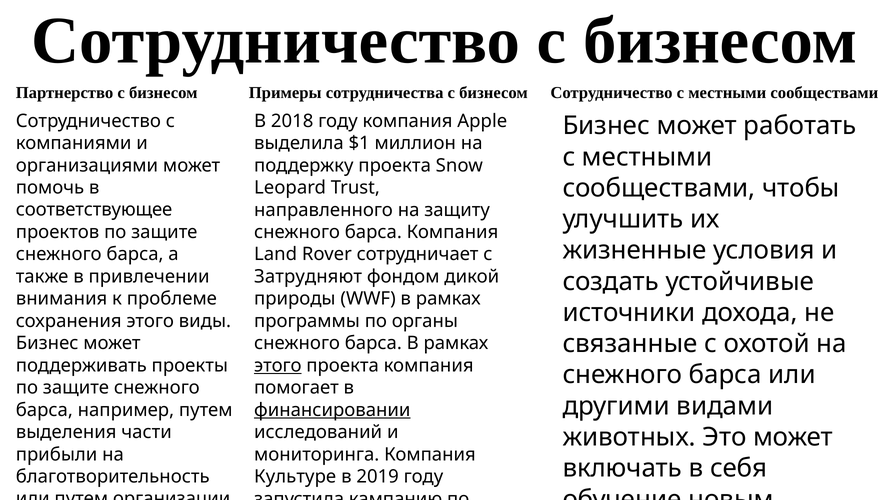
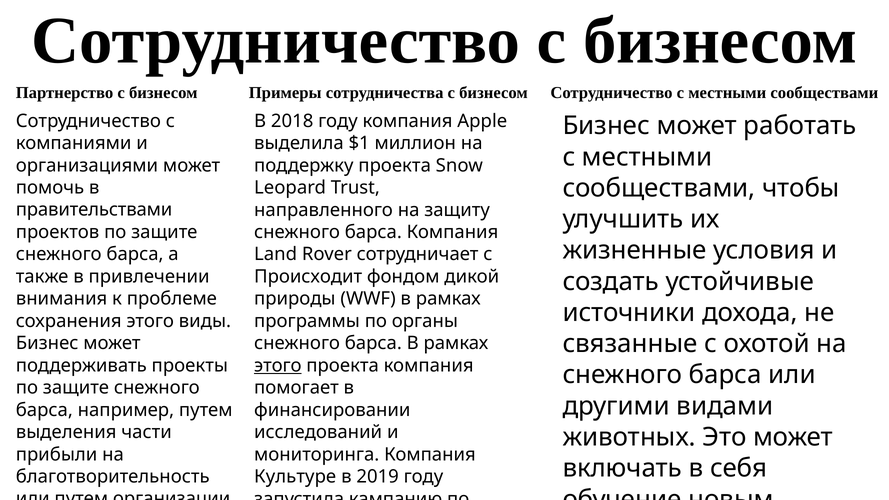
соответствующее: соответствующее -> правительствами (94, 210)
Затрудняют: Затрудняют -> Происходит (308, 277)
финансировании underline: present -> none (332, 410)
